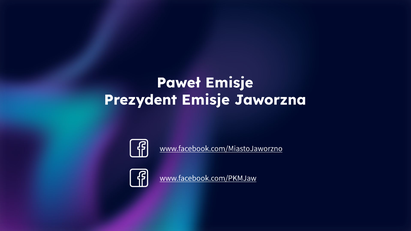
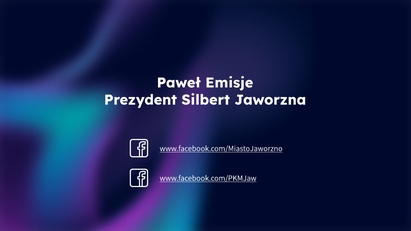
Prezydent Emisje: Emisje -> Silbert (206, 100)
